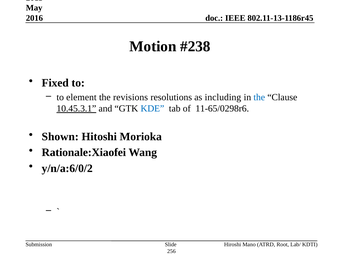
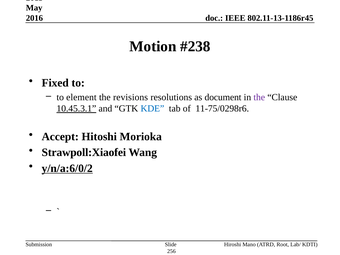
including: including -> document (223, 97)
the colour: blue -> purple (259, 97)
11-65/0298r6: 11-65/0298r6 -> 11-75/0298r6 (222, 109)
Shown: Shown -> Accept (60, 137)
Rationale:Xiaofei: Rationale:Xiaofei -> Strawpoll:Xiaofei (84, 152)
y/n/a:6/0/2 underline: none -> present (67, 168)
